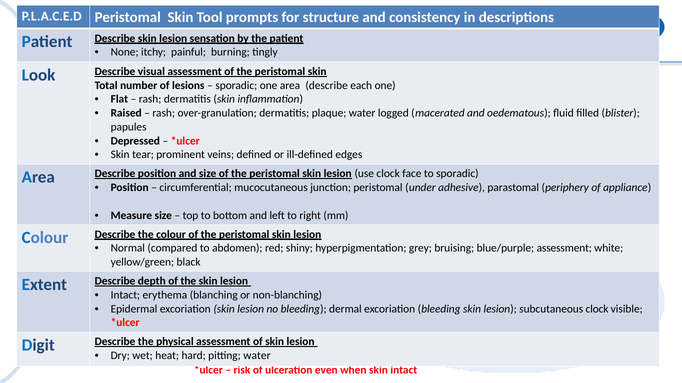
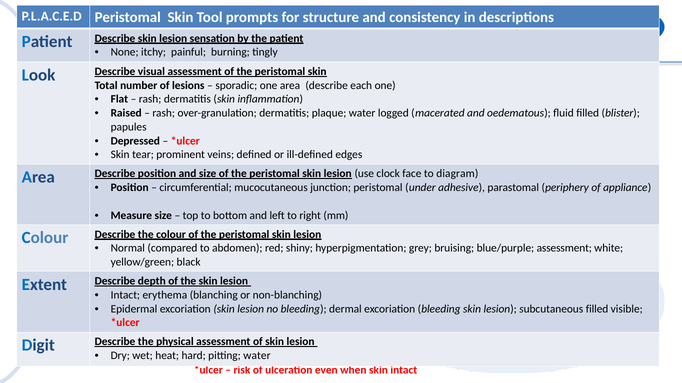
to sporadic: sporadic -> diagram (457, 174)
subcutaneous clock: clock -> filled (597, 309)
